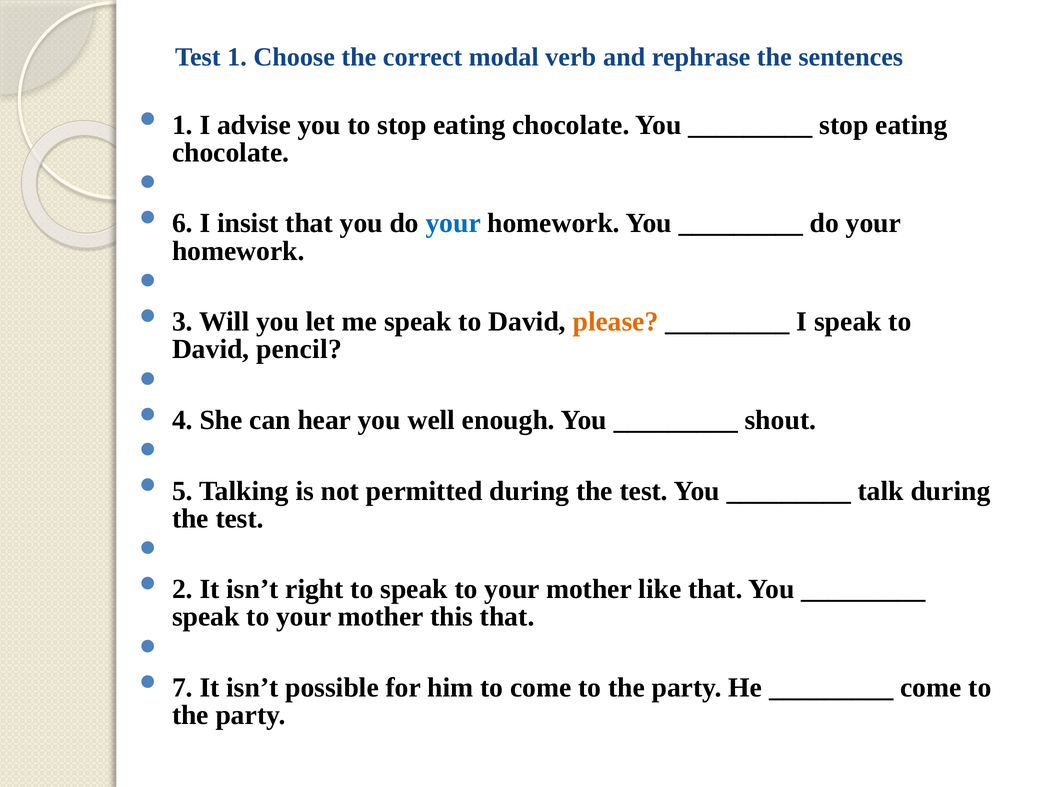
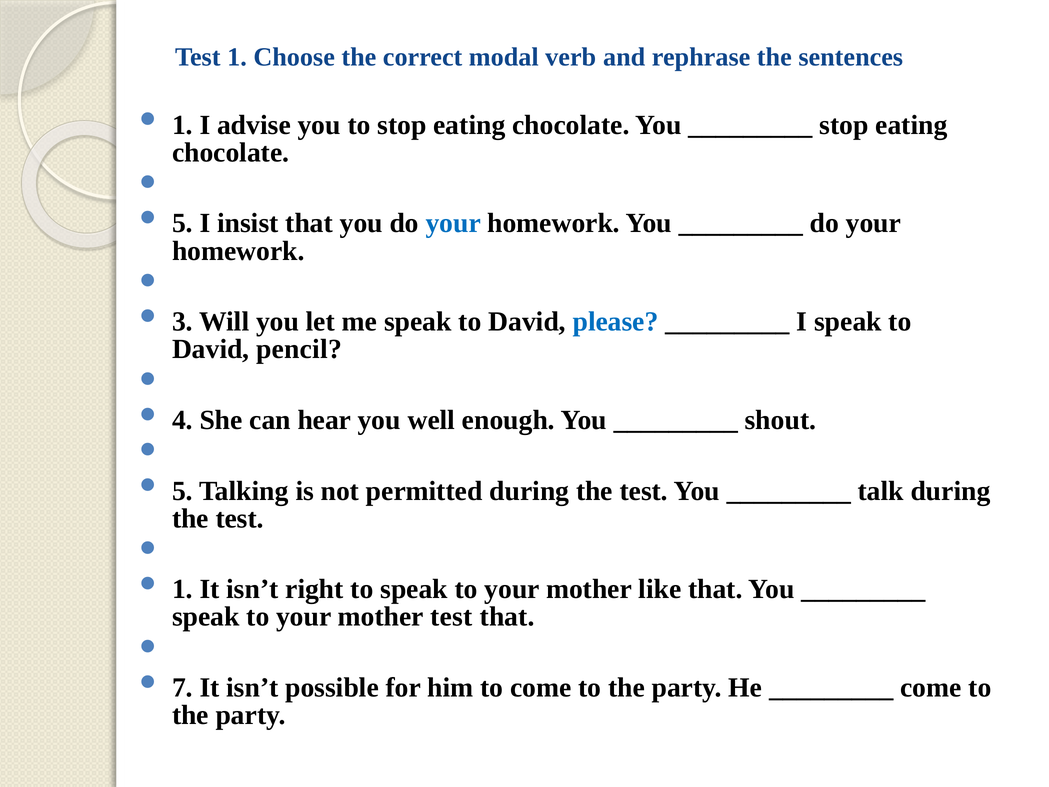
6: 6 -> 5 (182, 223)
please colour: orange -> blue (616, 322)
2: 2 -> 1 (182, 589)
mother this: this -> test (451, 617)
